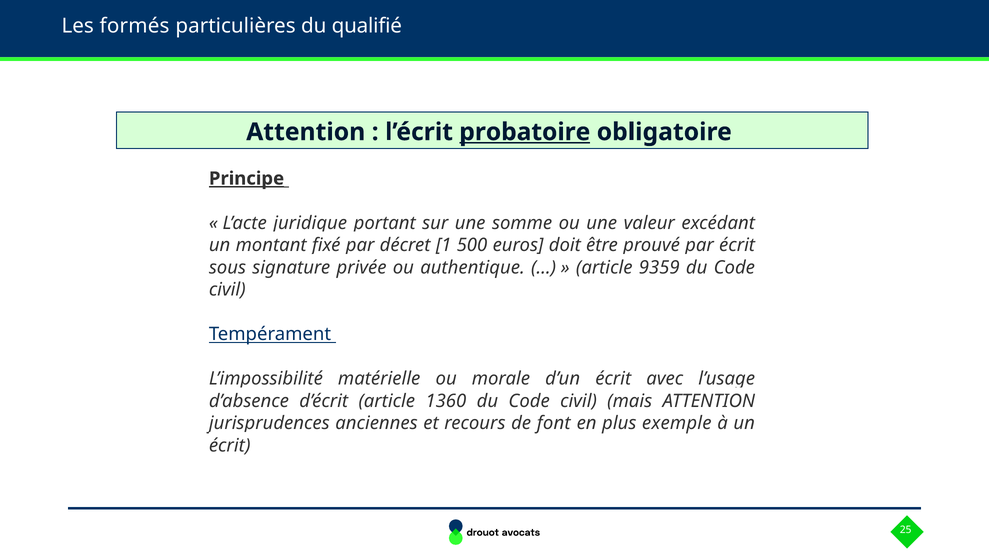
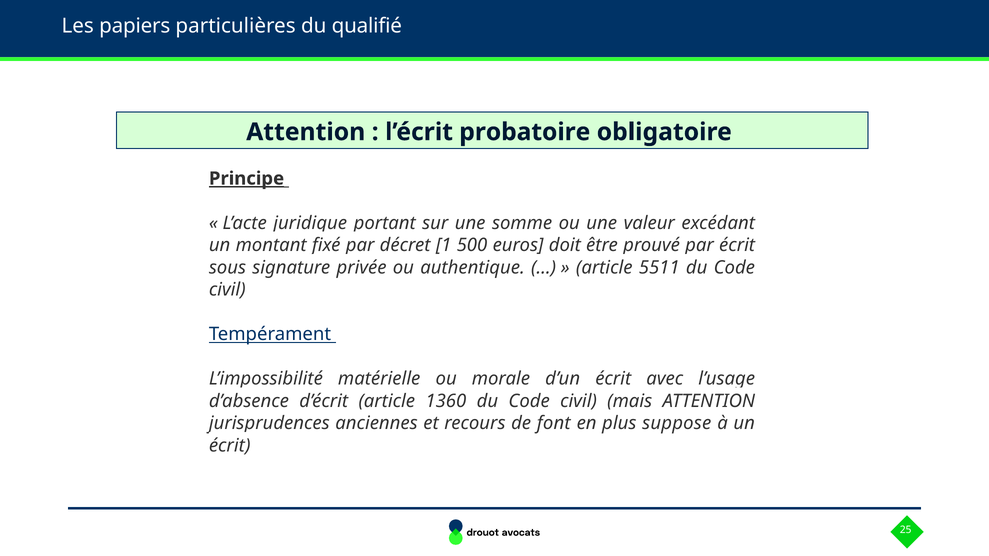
formés: formés -> papiers (135, 26)
probatoire underline: present -> none (525, 132)
9359: 9359 -> 5511 (659, 268)
exemple: exemple -> suppose (677, 423)
